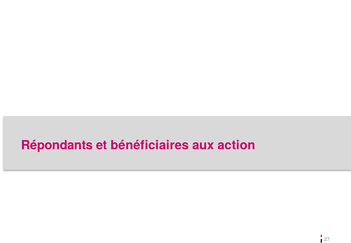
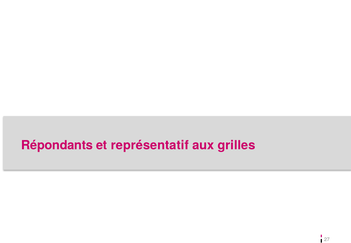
bénéficiaires: bénéficiaires -> représentatif (150, 145)
action: action -> grilles (236, 145)
